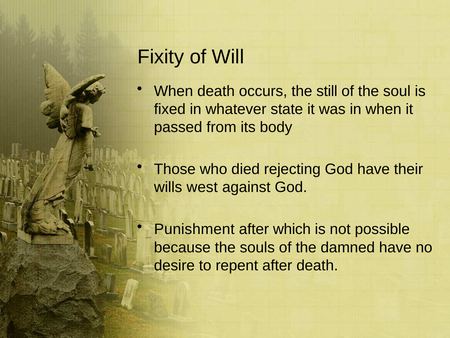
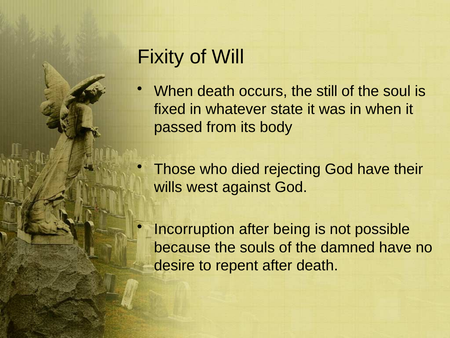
Punishment: Punishment -> Incorruption (194, 229)
which: which -> being (292, 229)
